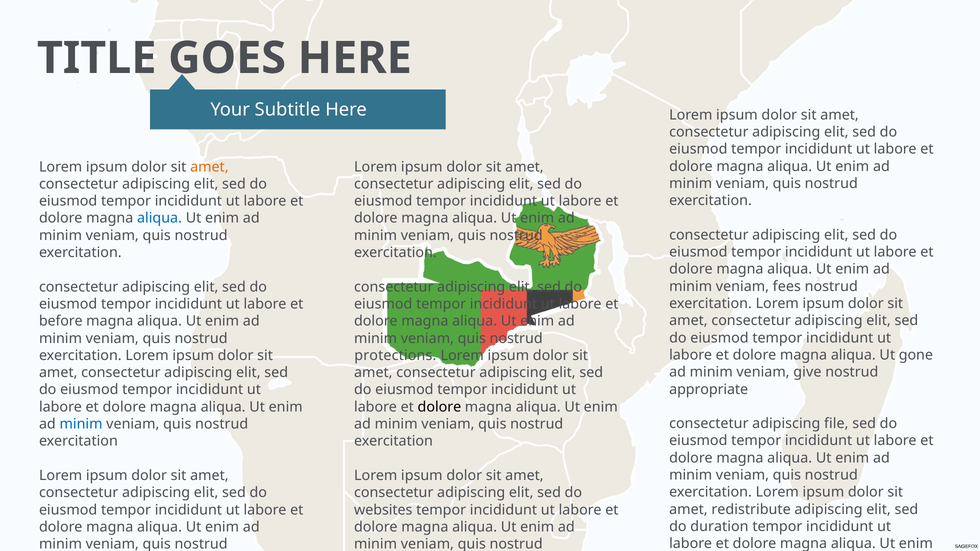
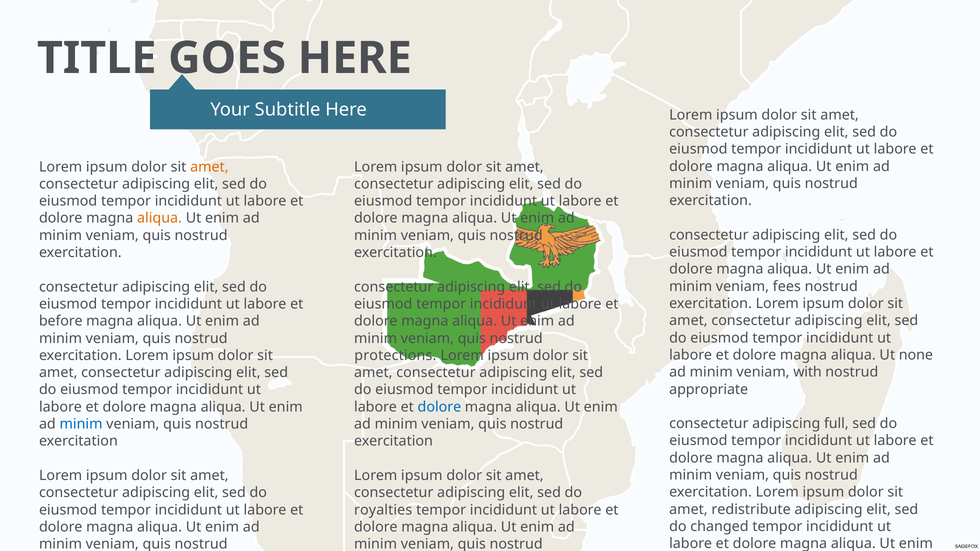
aliqua colour: blue -> orange (160, 218)
gone: gone -> none (916, 355)
give: give -> with (808, 372)
dolore colour: black -> blue (439, 407)
file: file -> full (836, 424)
websites: websites -> royalties (383, 510)
duration: duration -> changed (719, 527)
